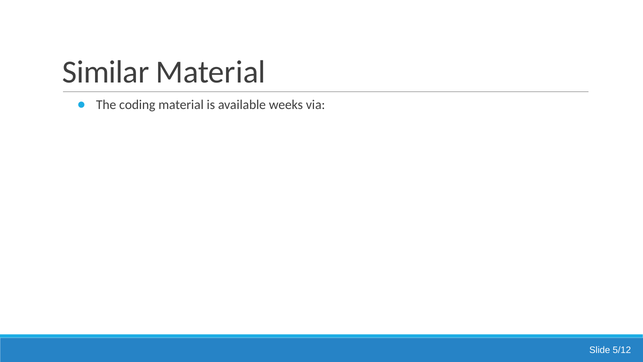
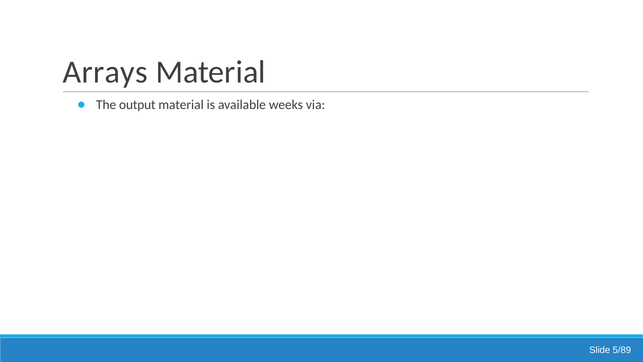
Similar: Similar -> Arrays (105, 72)
coding: coding -> output (137, 105)
5/12: 5/12 -> 5/89 (622, 350)
